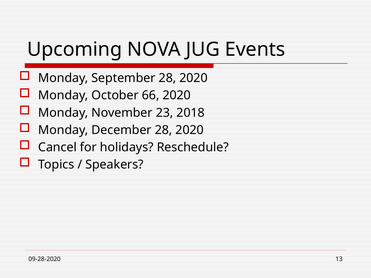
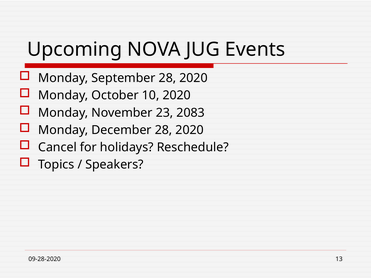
66: 66 -> 10 (151, 95)
2018: 2018 -> 2083 (191, 113)
